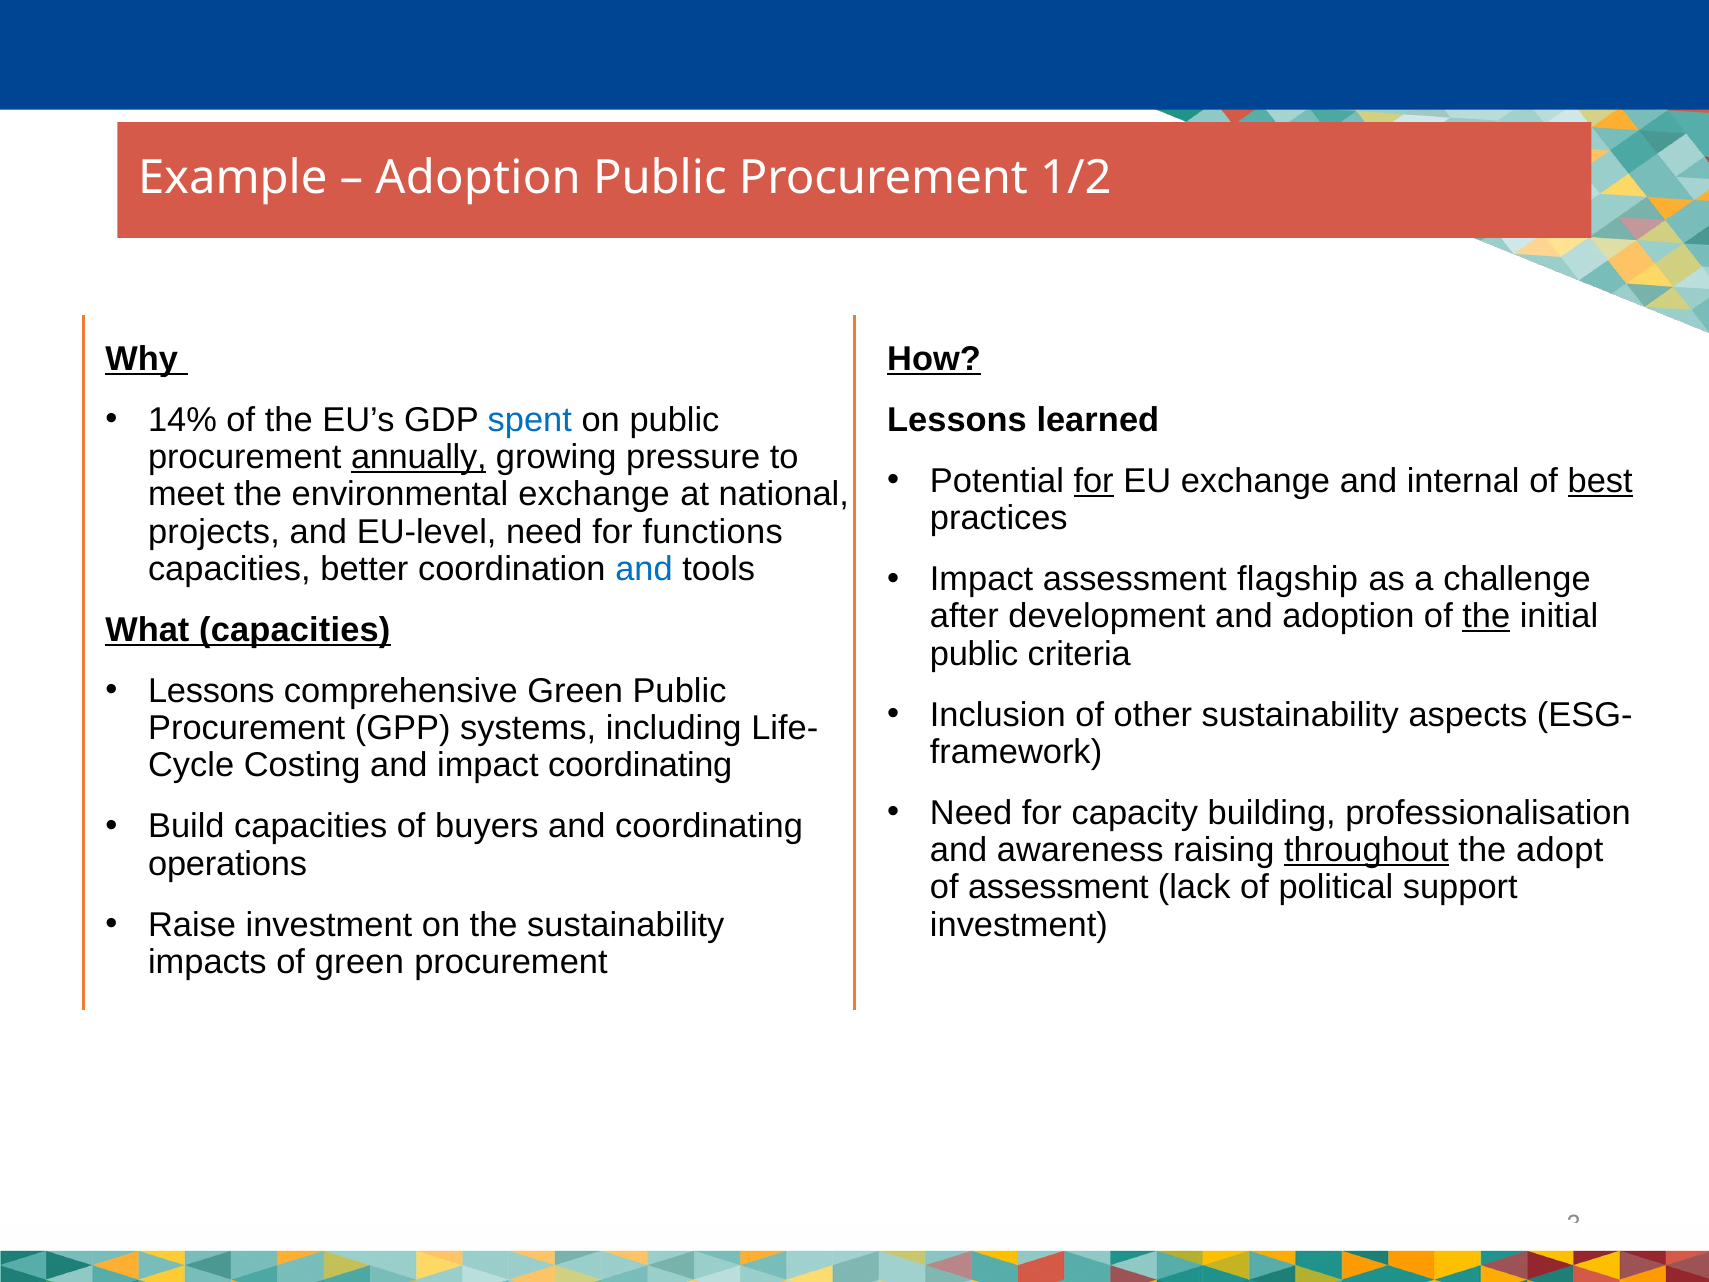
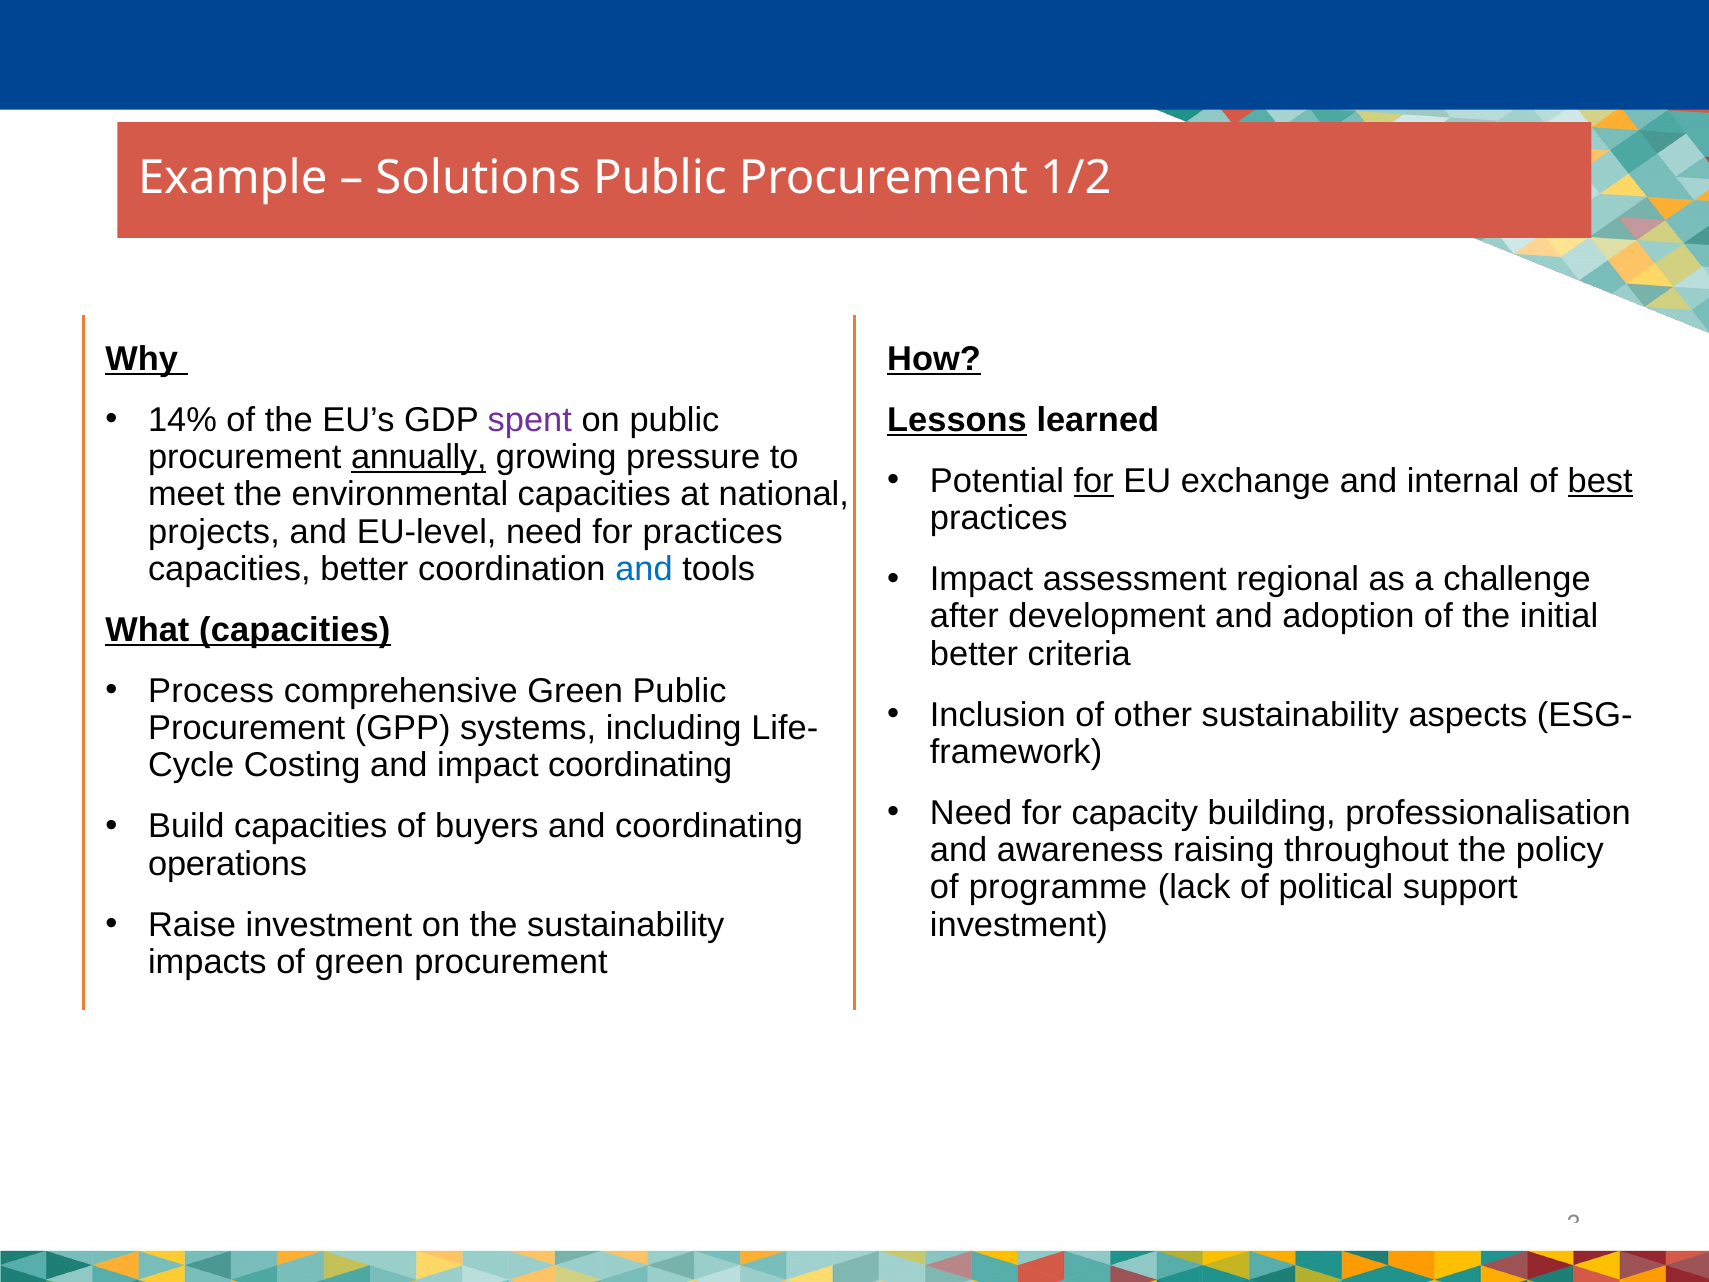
Adoption: Adoption -> Solutions (478, 178)
spent colour: blue -> purple (530, 420)
Lessons underline: none -> present (957, 420)
environmental exchange: exchange -> capacities (594, 494)
for functions: functions -> practices (713, 532)
flagship: flagship -> regional (1298, 579)
the underline: present -> none (1486, 616)
public: public -> better (974, 654)
Lessons: Lessons -> Process (211, 691)
throughout underline: present -> none (1366, 850)
adopt: adopt -> policy (1560, 850)
of assessment: assessment -> programme (1058, 887)
